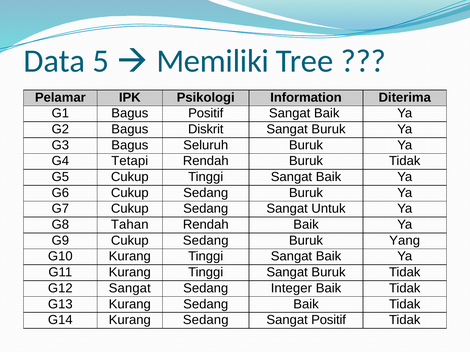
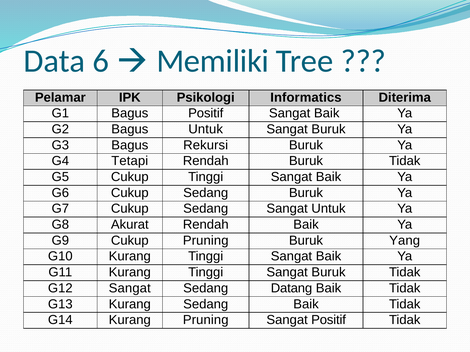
5: 5 -> 6 (101, 61)
Information: Information -> Informatics (306, 98)
Bagus Diskrit: Diskrit -> Untuk (206, 129)
Seluruh: Seluruh -> Rekursi (206, 145)
Tahan: Tahan -> Akurat (130, 225)
G9 Cukup Sedang: Sedang -> Pruning (206, 241)
Integer: Integer -> Datang (291, 289)
G14 Kurang Sedang: Sedang -> Pruning (206, 320)
